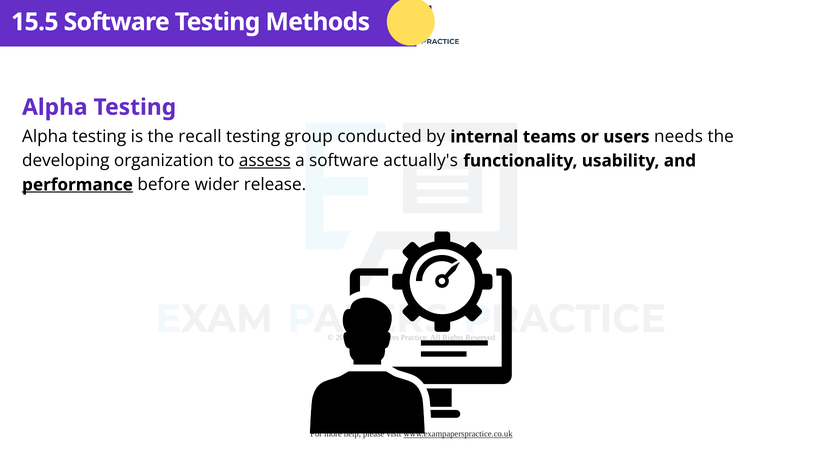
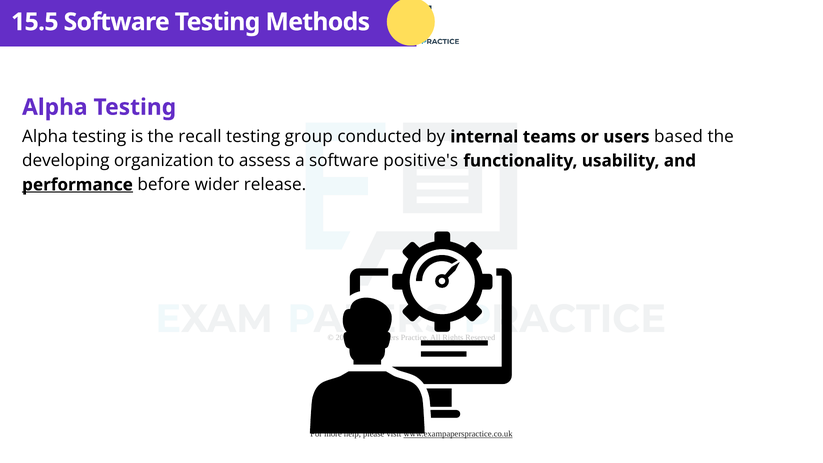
needs: needs -> based (679, 137)
assess underline: present -> none (265, 161)
actually's: actually's -> positive's (421, 161)
